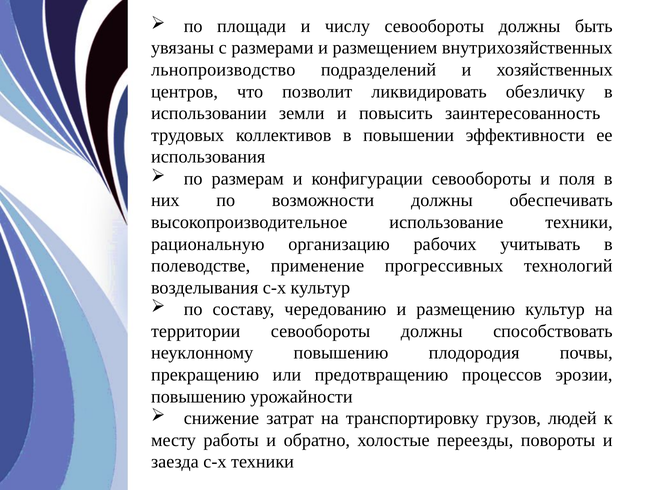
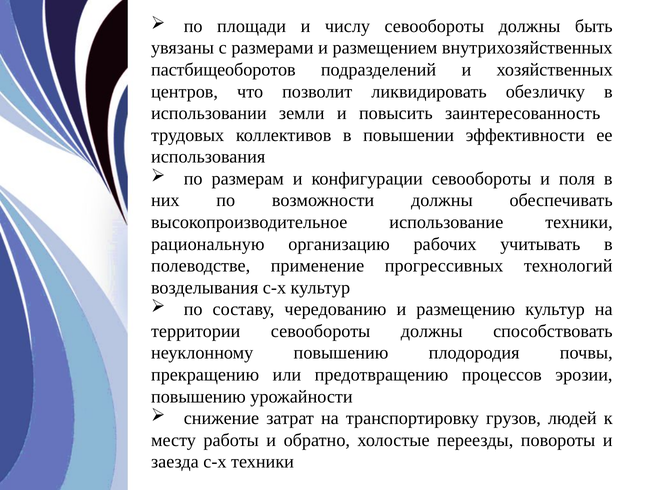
льнопроизводство: льнопроизводство -> пастбищеоборотов (223, 70)
